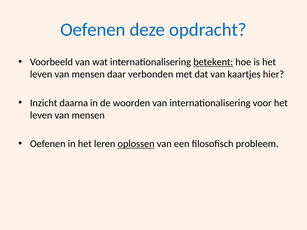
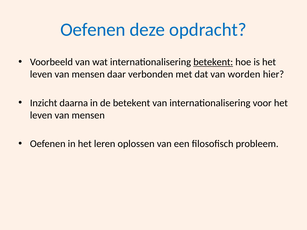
kaartjes: kaartjes -> worden (244, 74)
de woorden: woorden -> betekent (132, 103)
oplossen underline: present -> none (136, 144)
